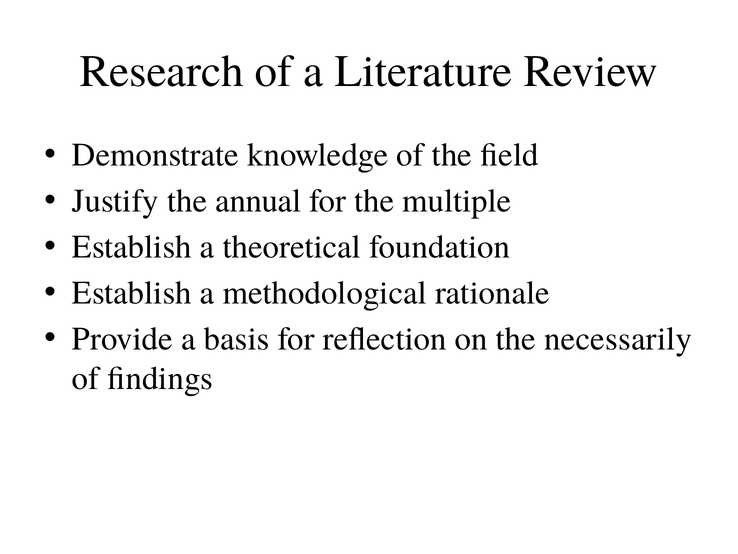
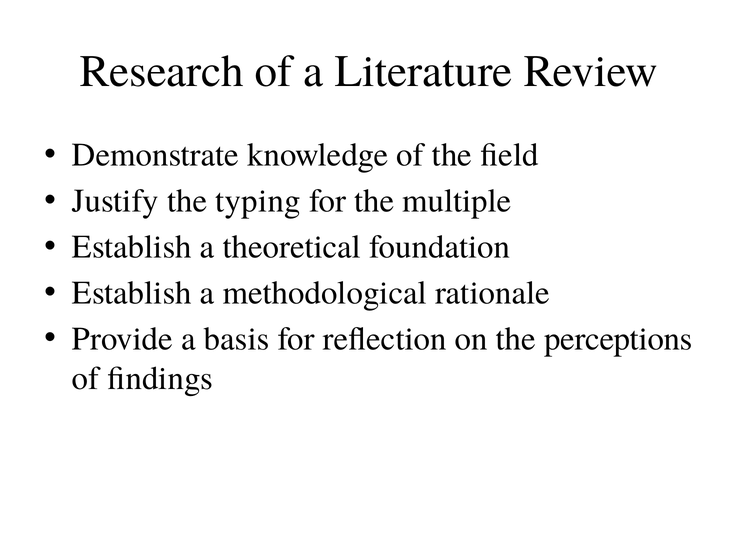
annual: annual -> typing (258, 201)
necessarily: necessarily -> perceptions (618, 339)
